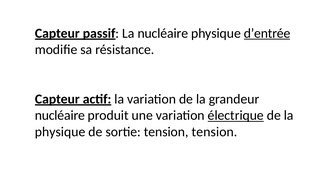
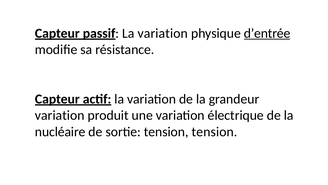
passif La nucléaire: nucléaire -> variation (163, 33)
nucléaire: nucléaire -> variation (60, 115)
électrique underline: present -> none (236, 115)
physique: physique -> nucléaire (60, 132)
